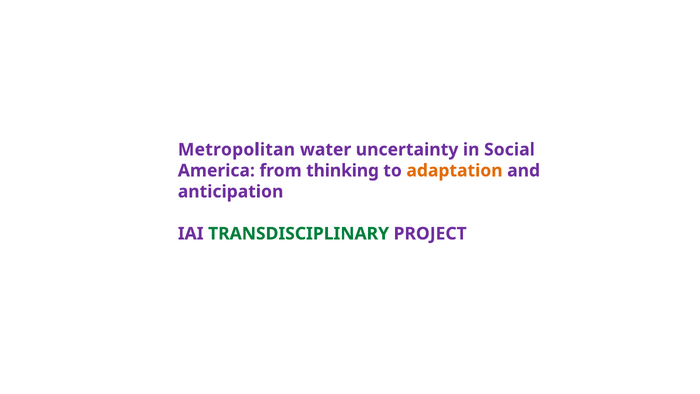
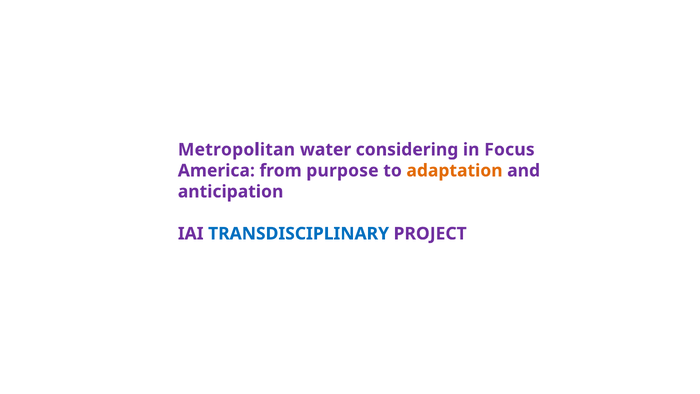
uncertainty: uncertainty -> considering (407, 150)
Social: Social -> Focus (509, 150)
thinking: thinking -> purpose (342, 171)
TRANSDISCIPLINARY colour: green -> blue (299, 234)
